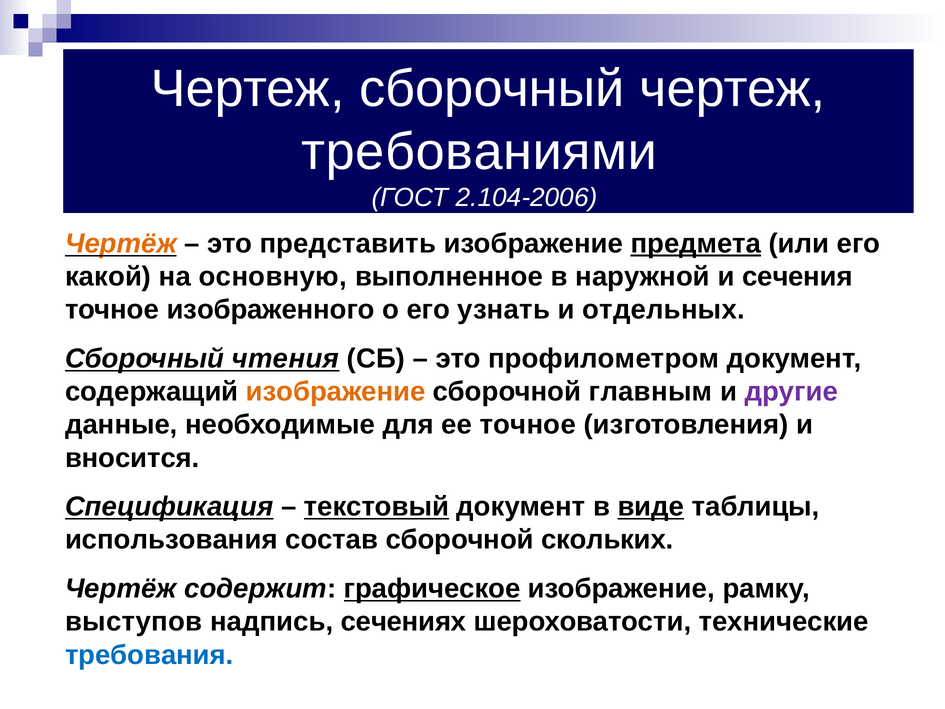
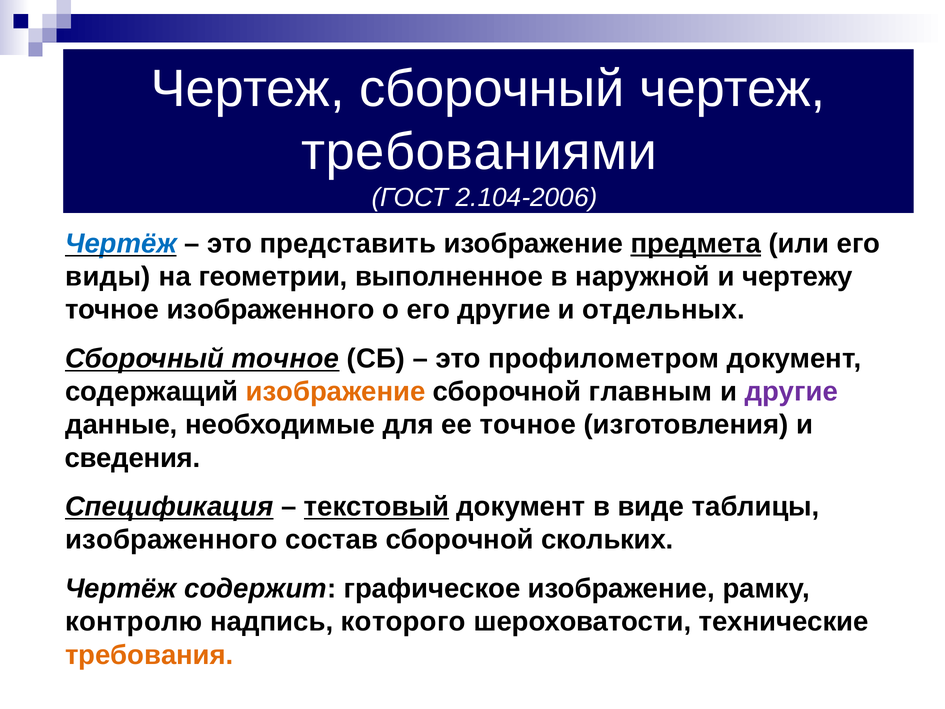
Чертёж colour: orange -> blue (121, 244)
какой: какой -> виды (108, 277)
основную: основную -> геометрии (273, 277)
сечения: сечения -> чертежу (797, 277)
его узнать: узнать -> другие (504, 310)
Сборочный чтения: чтения -> точное (285, 359)
вносится: вносится -> сведения (132, 458)
виде underline: present -> none (651, 507)
использования: использования -> изображенного (171, 540)
графическое underline: present -> none (432, 589)
выступов: выступов -> контролю (134, 622)
сечениях: сечениях -> которого (403, 622)
требования colour: blue -> orange (149, 655)
